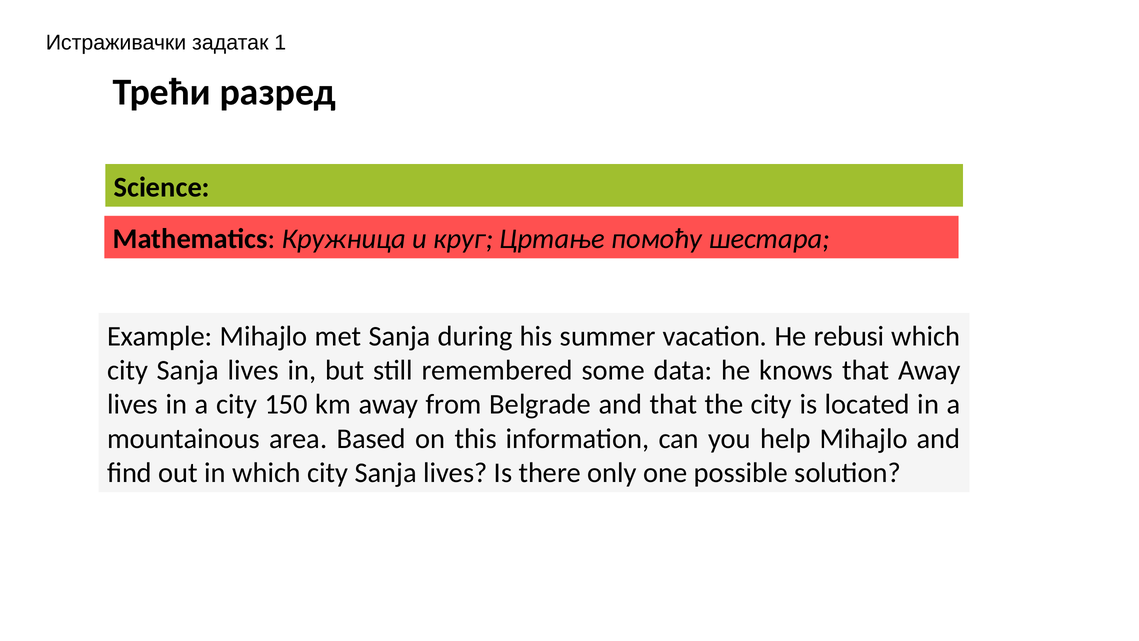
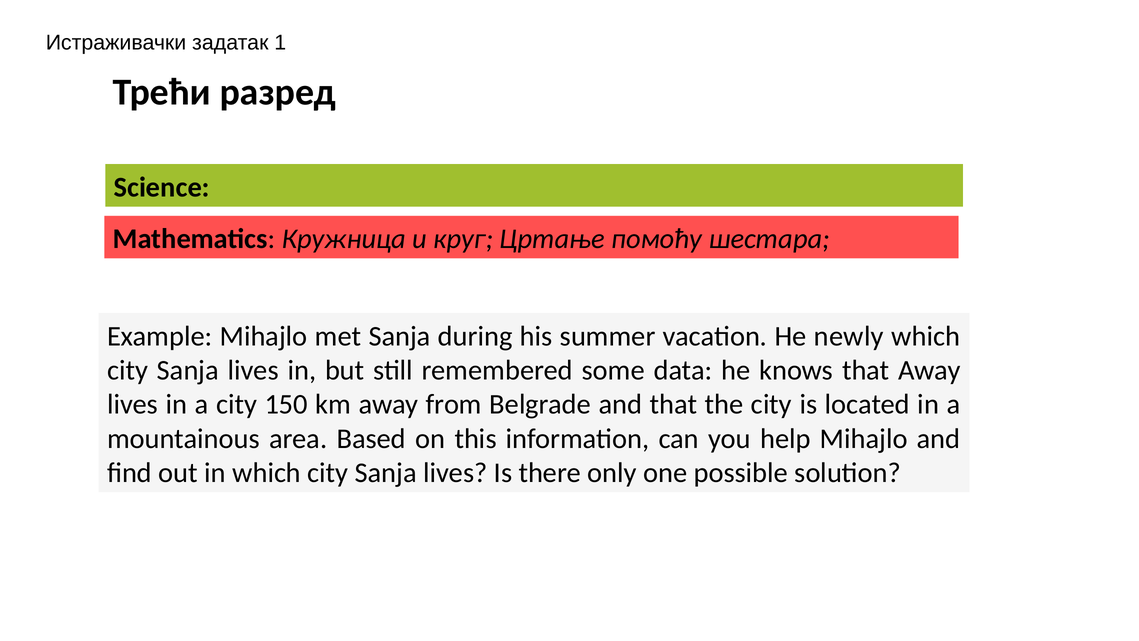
rebusi: rebusi -> newly (849, 336)
